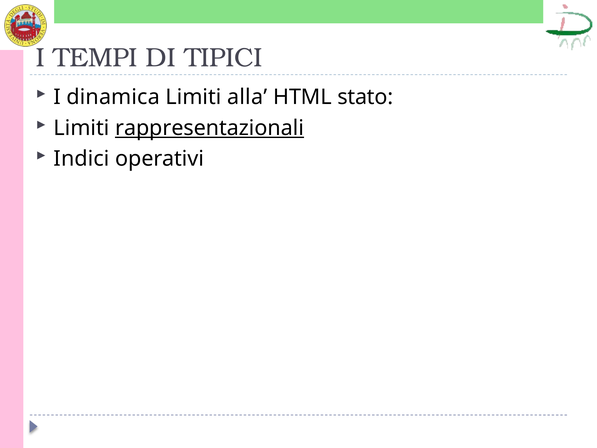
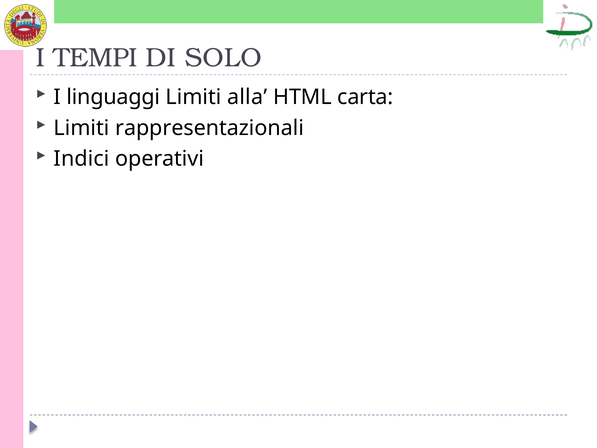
TIPICI: TIPICI -> SOLO (223, 58)
dinamica: dinamica -> linguaggi (113, 97)
stato: stato -> carta (365, 97)
rappresentazionali underline: present -> none (210, 128)
